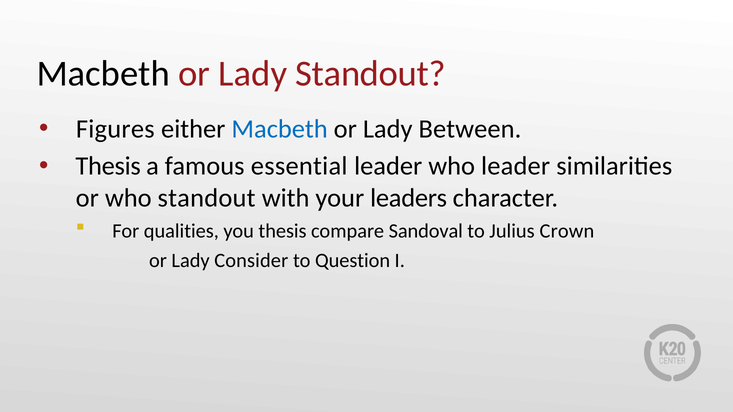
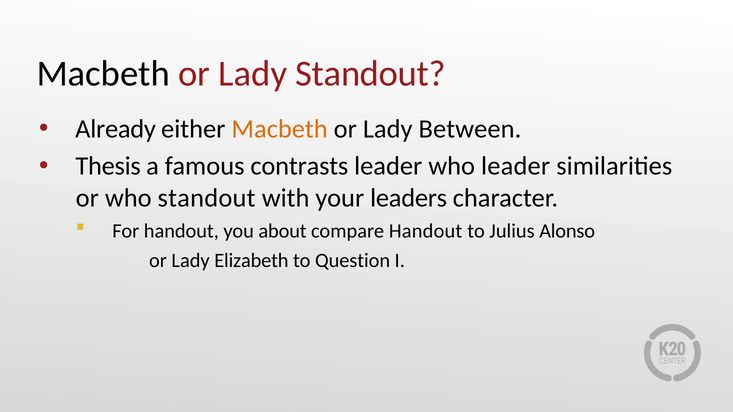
Figures: Figures -> Already (116, 129)
Macbeth colour: blue -> orange (280, 129)
essential: essential -> contrasts (299, 166)
For qualities: qualities -> handout (181, 231)
you thesis: thesis -> about (283, 231)
compare Sandoval: Sandoval -> Handout (426, 231)
Crown: Crown -> Alonso (567, 231)
Consider: Consider -> Elizabeth (251, 261)
